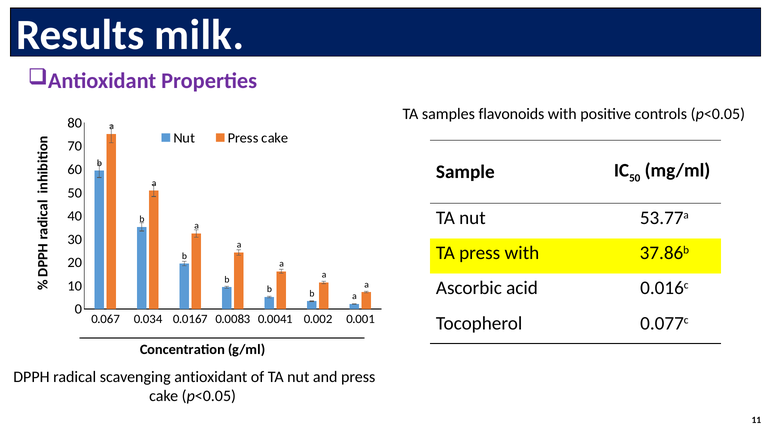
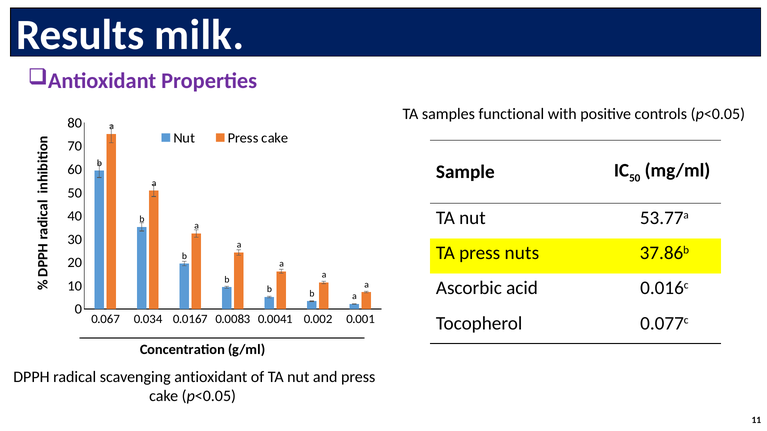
flavonoids: flavonoids -> functional (511, 114)
press with: with -> nuts (522, 253)
